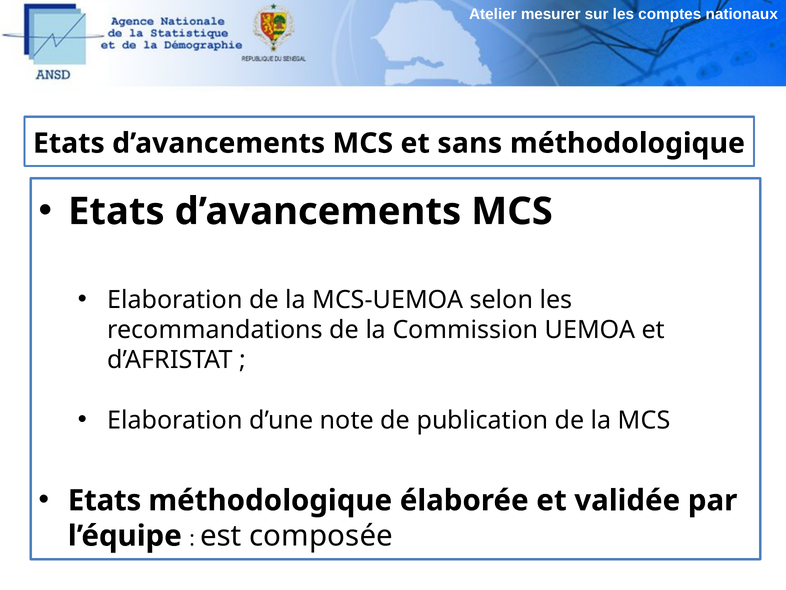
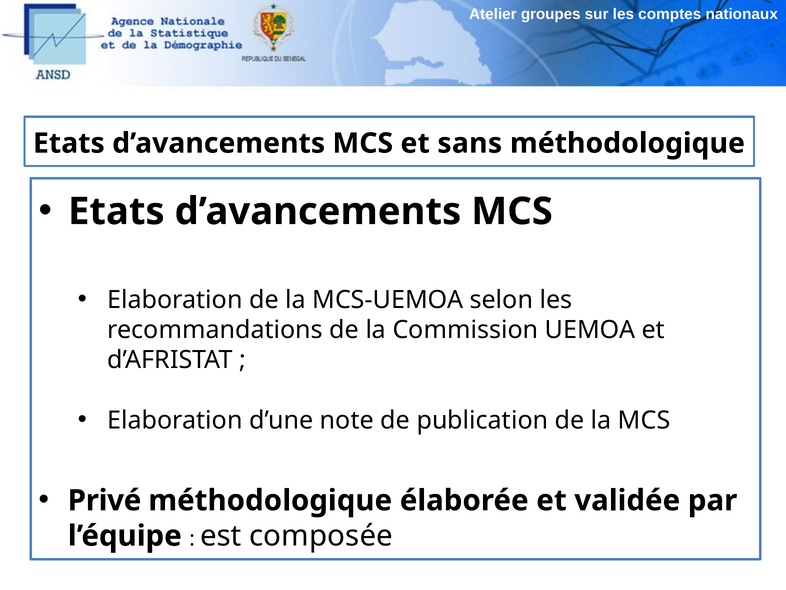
mesurer: mesurer -> groupes (551, 14)
Etats: Etats -> Privé (105, 500)
